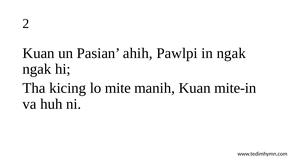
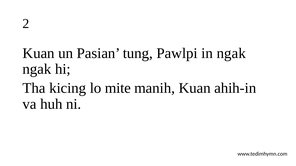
ahih: ahih -> tung (138, 53)
mite-in: mite-in -> ahih-in (235, 88)
